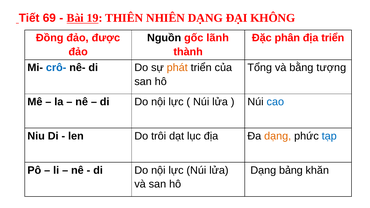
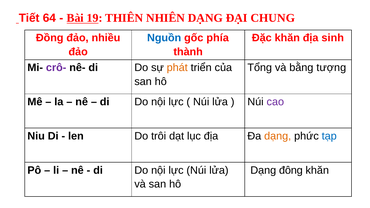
69: 69 -> 64 (49, 18)
KHÔNG: KHÔNG -> CHUNG (273, 18)
được: được -> nhiều (106, 38)
Nguồn colour: black -> blue (164, 38)
lãnh: lãnh -> phía (218, 38)
Đặc phân: phân -> khăn (287, 38)
địa triển: triển -> sinh (333, 38)
crô- colour: blue -> purple (56, 68)
cao colour: blue -> purple (275, 102)
bảng: bảng -> đông (291, 170)
